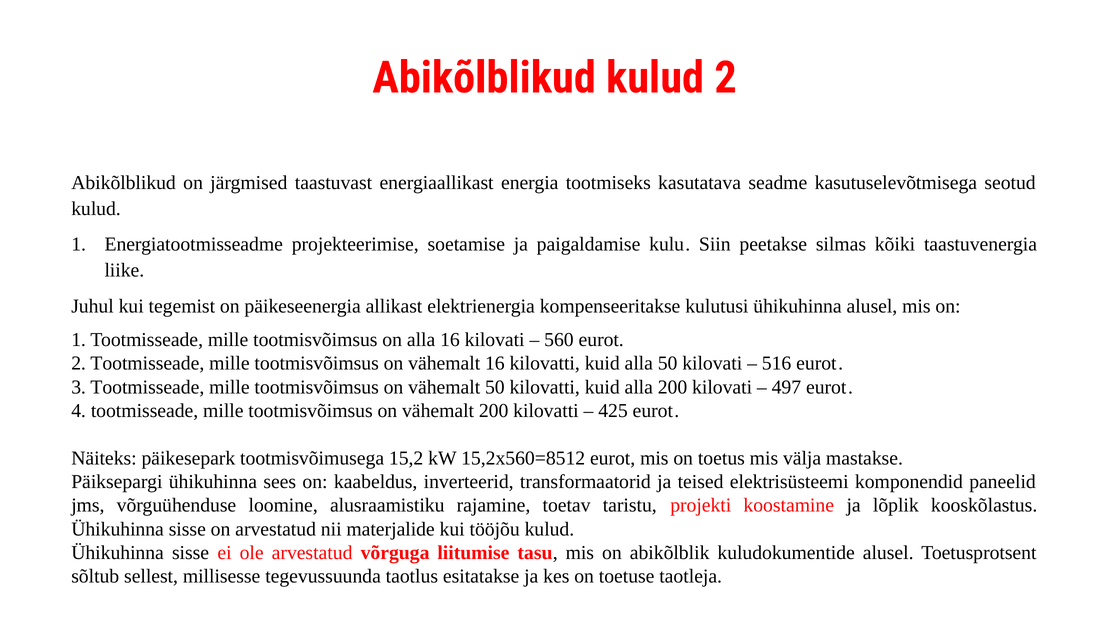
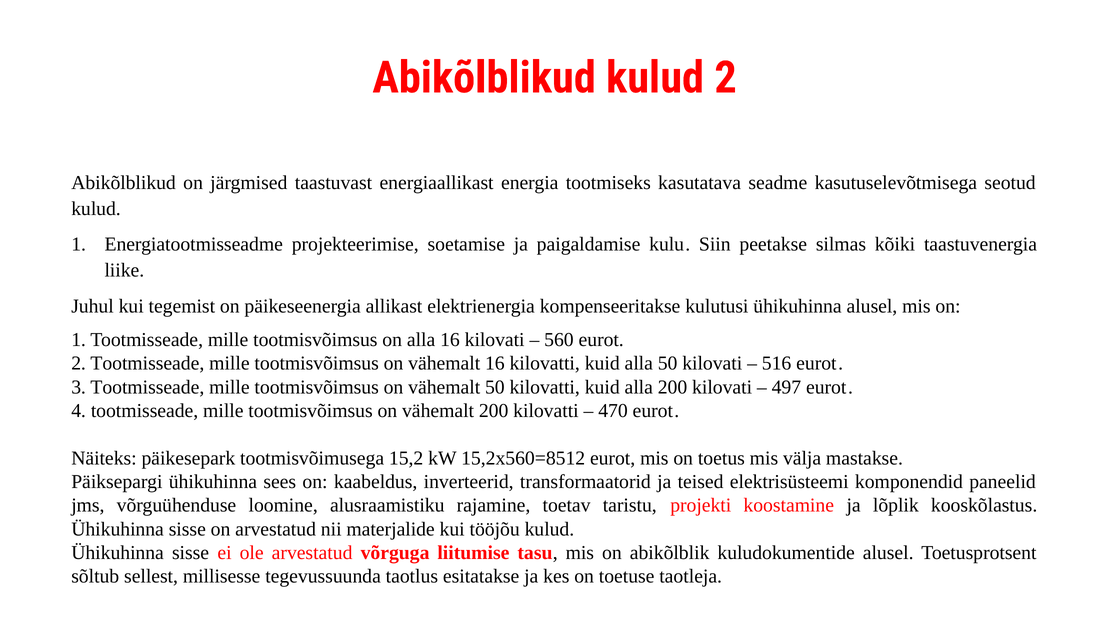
425: 425 -> 470 (613, 411)
